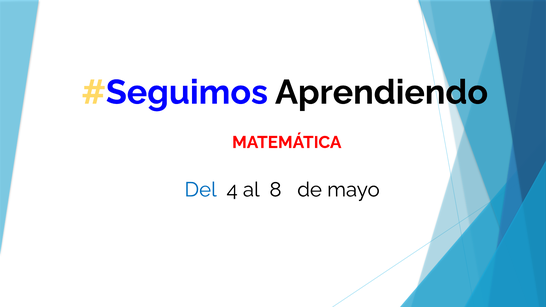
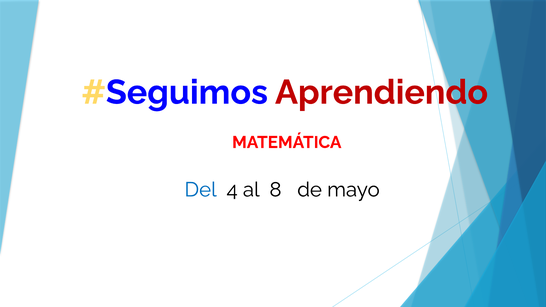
Aprendiendo colour: black -> red (382, 92)
